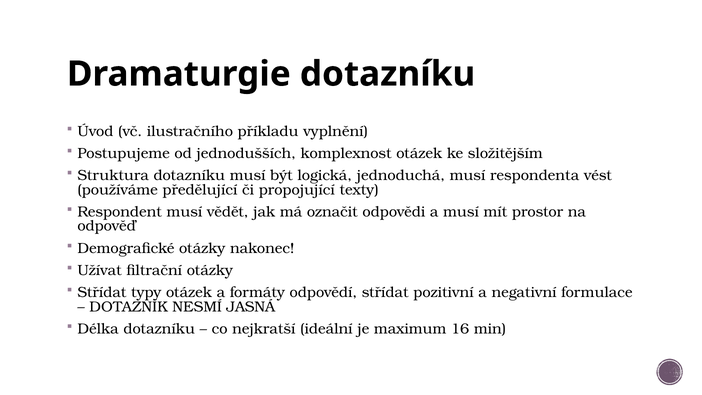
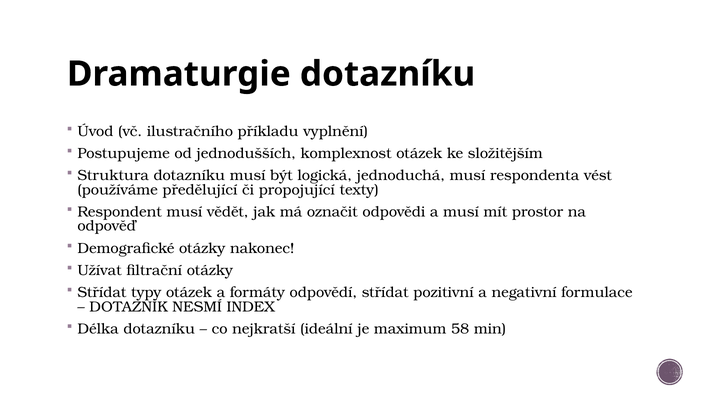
JASNÁ: JASNÁ -> INDEX (251, 307)
16: 16 -> 58 (460, 329)
